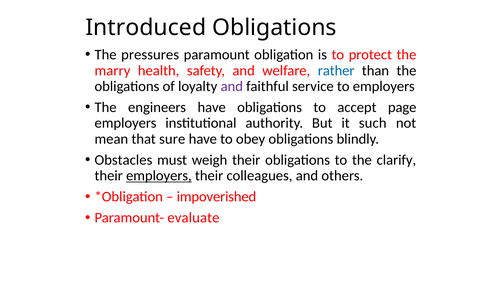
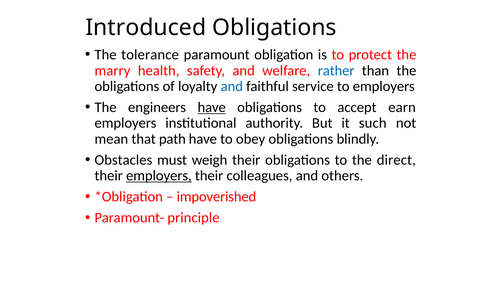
pressures: pressures -> tolerance (150, 55)
and colour: purple -> blue (232, 86)
have underline: none -> present (212, 107)
page: page -> earn (402, 107)
sure: sure -> path (172, 139)
clarify: clarify -> direct (396, 160)
evaluate: evaluate -> principle (193, 218)
